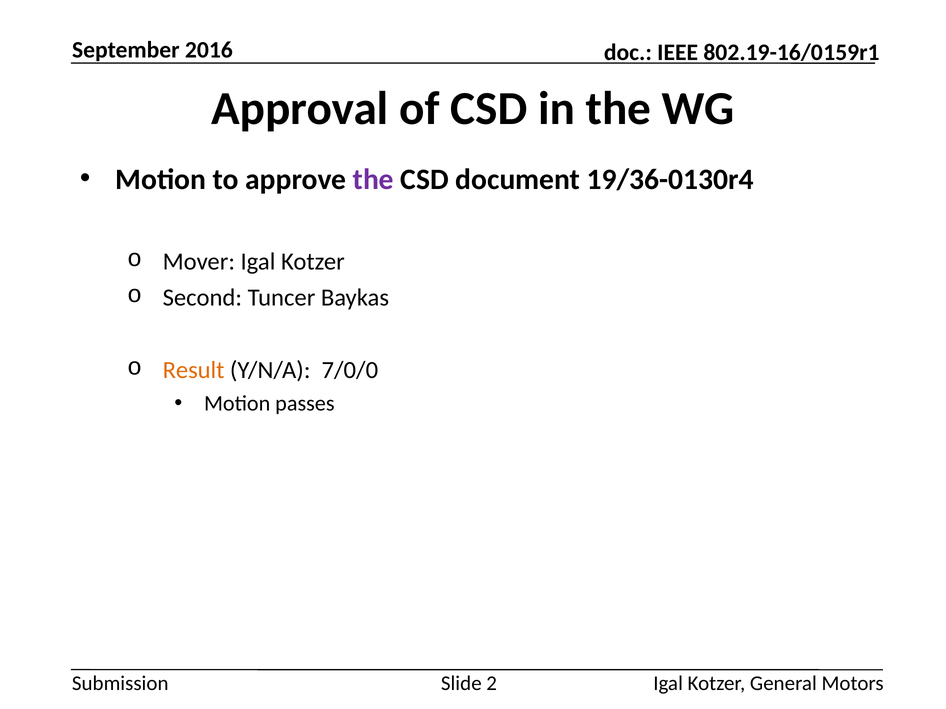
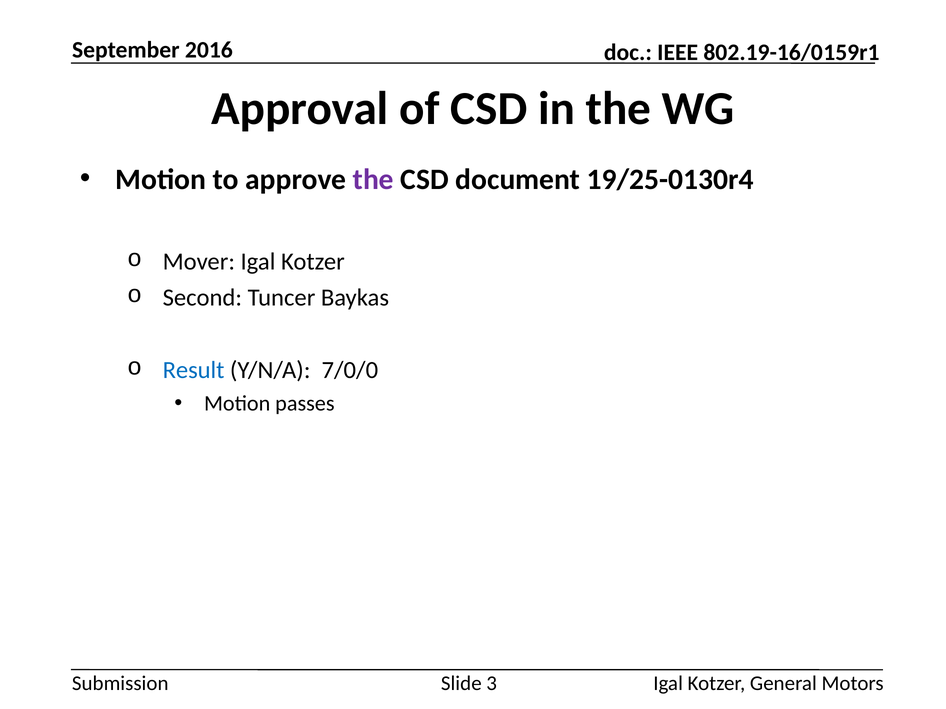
19/36-0130r4: 19/36-0130r4 -> 19/25-0130r4 (670, 179)
Result colour: orange -> blue (194, 370)
2: 2 -> 3 (492, 684)
